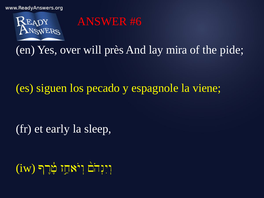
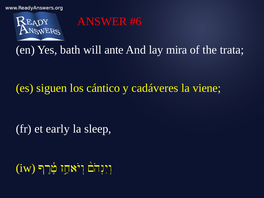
over: over -> bath (70, 50)
près: près -> ante (114, 50)
pide: pide -> trata (232, 50)
pecado: pecado -> cántico (103, 88)
espagnole: espagnole -> cadáveres (155, 88)
